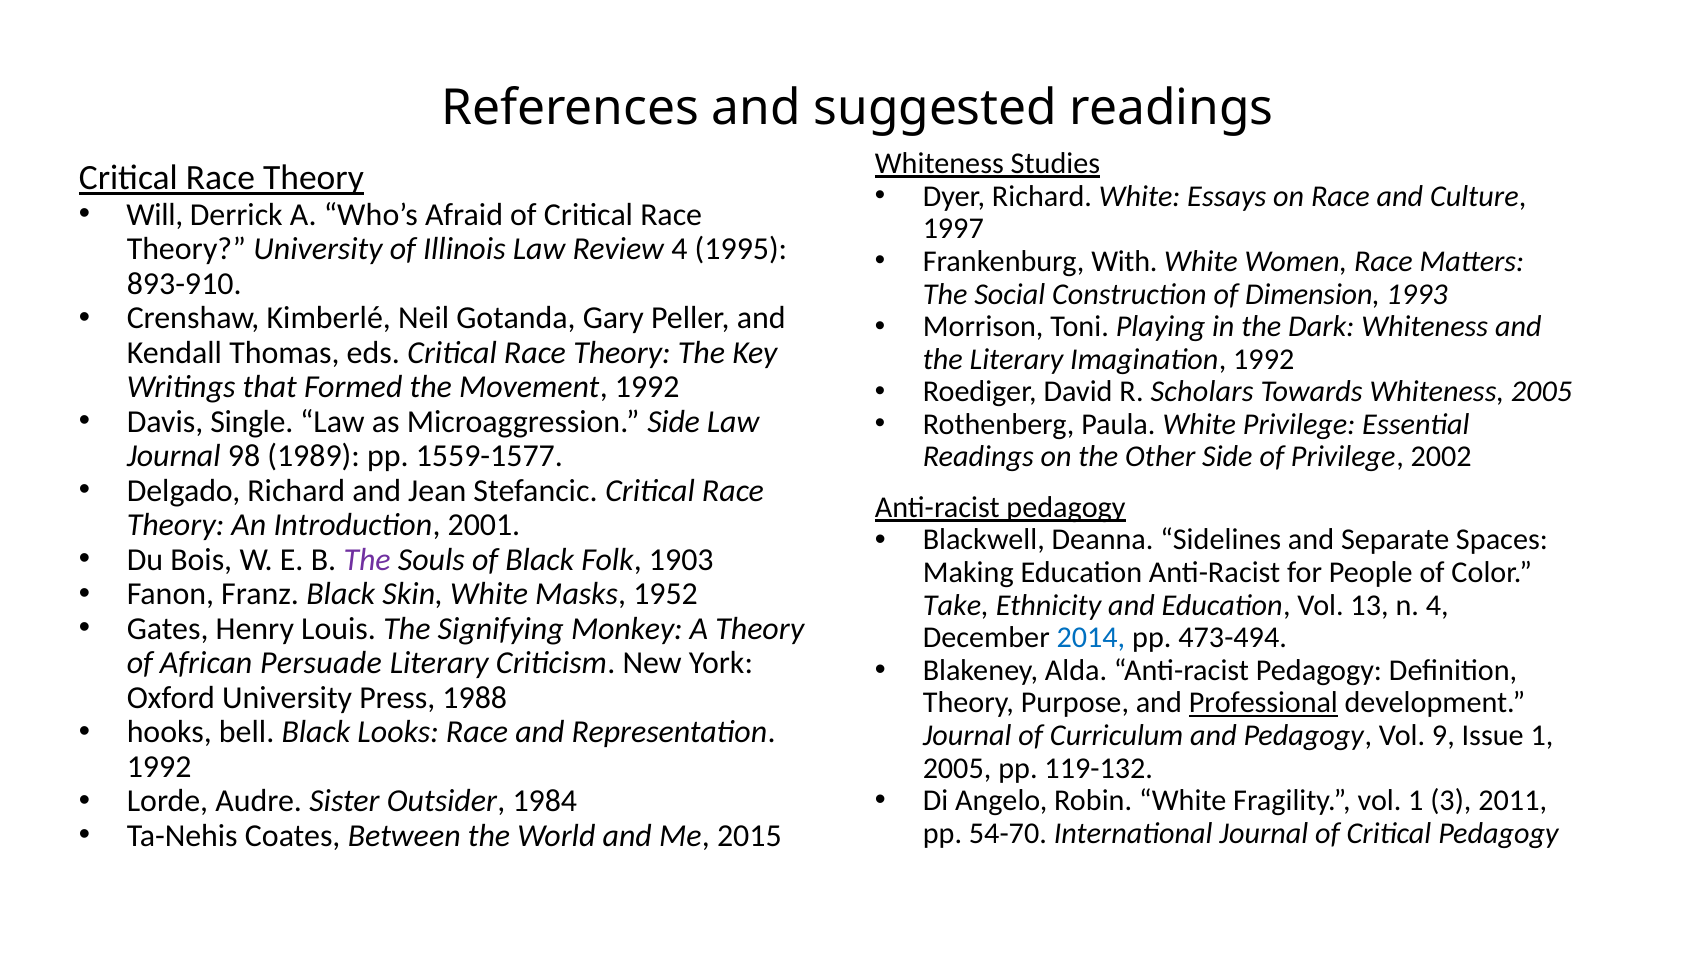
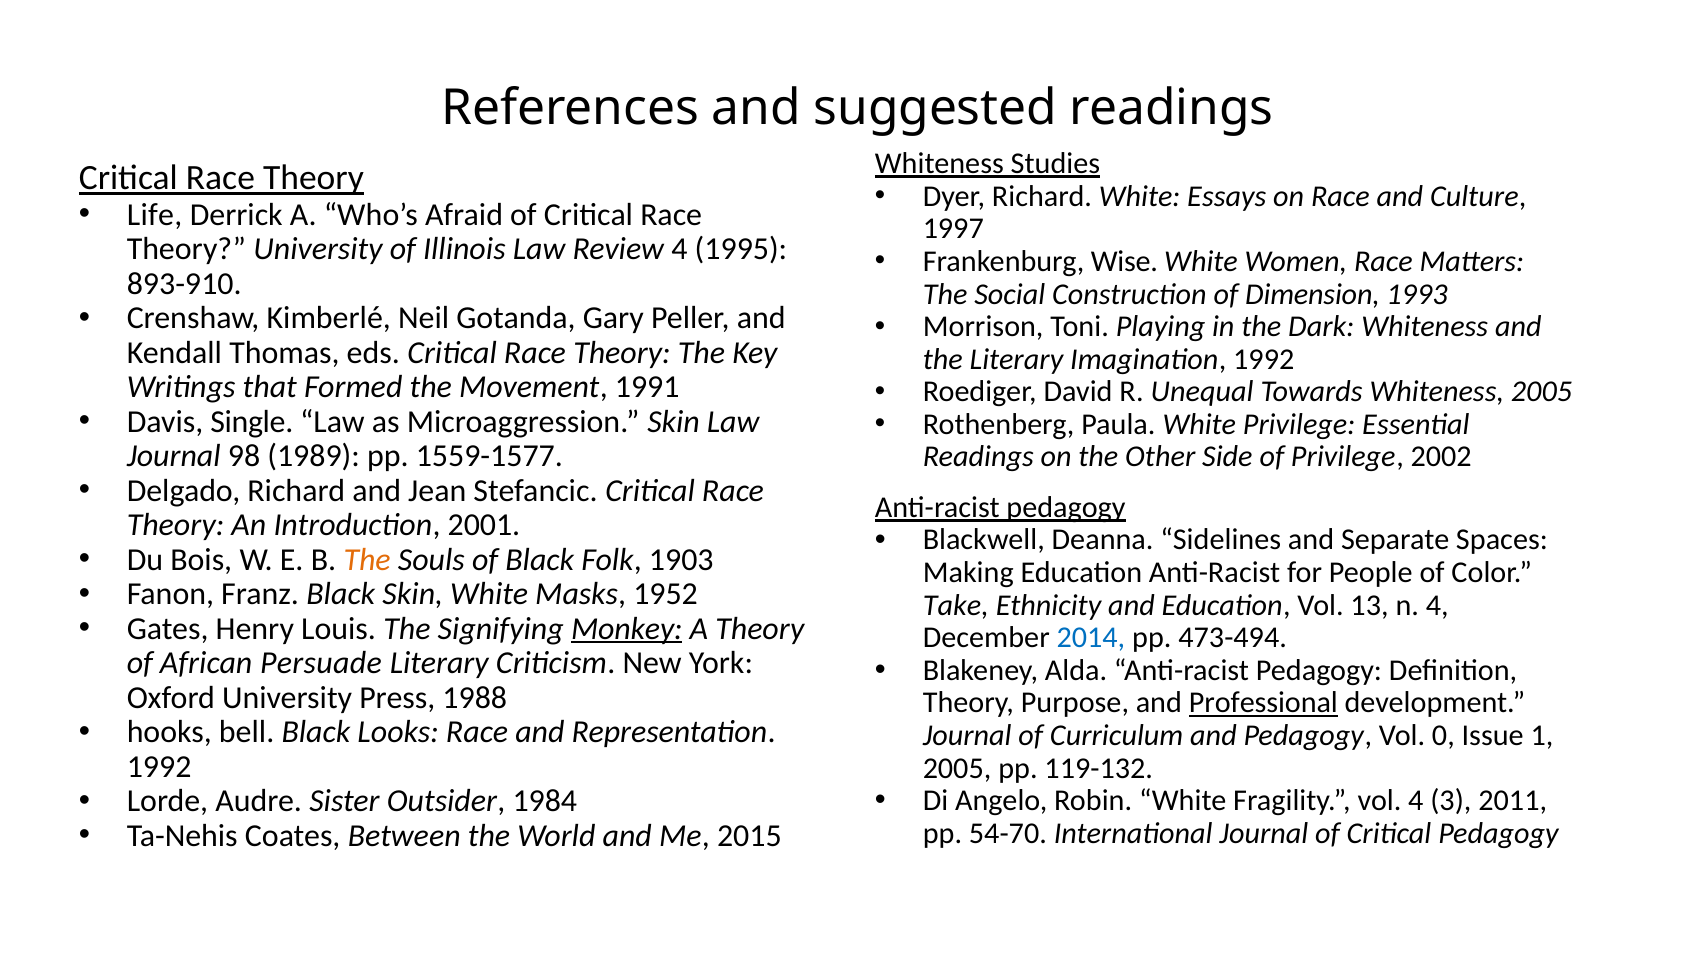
Will: Will -> Life (155, 215)
With: With -> Wise (1124, 261)
Movement 1992: 1992 -> 1991 (647, 387)
Scholars: Scholars -> Unequal (1202, 392)
Microaggression Side: Side -> Skin (674, 422)
The colour: purple -> orange (367, 560)
Monkey underline: none -> present (627, 629)
9: 9 -> 0 (1443, 735)
vol 1: 1 -> 4 (1416, 801)
